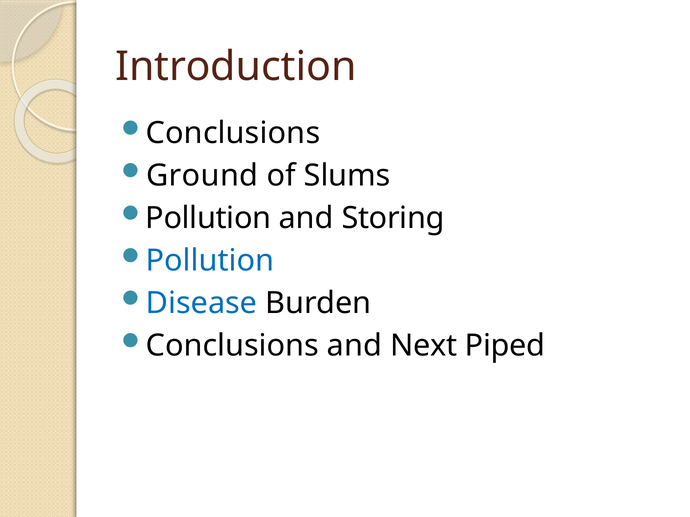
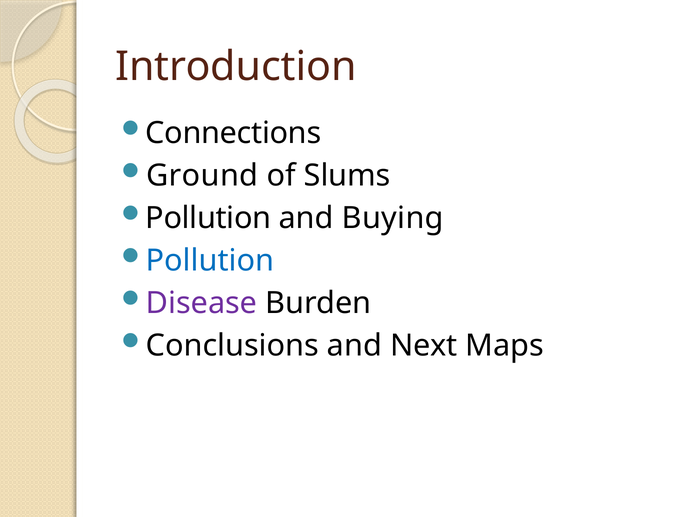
Conclusions: Conclusions -> Connections (233, 133)
Storing: Storing -> Buying (393, 218)
Disease colour: blue -> purple (202, 303)
Piped: Piped -> Maps (505, 346)
